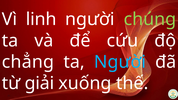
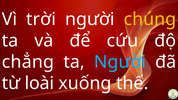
linh: linh -> trời (41, 19)
chúng colour: light green -> yellow (150, 19)
giải: giải -> loài (39, 83)
